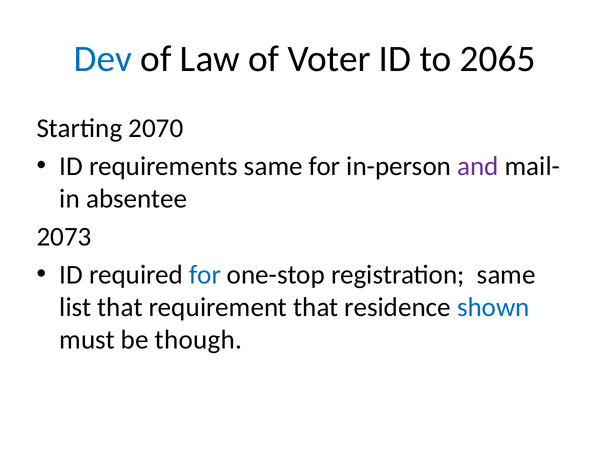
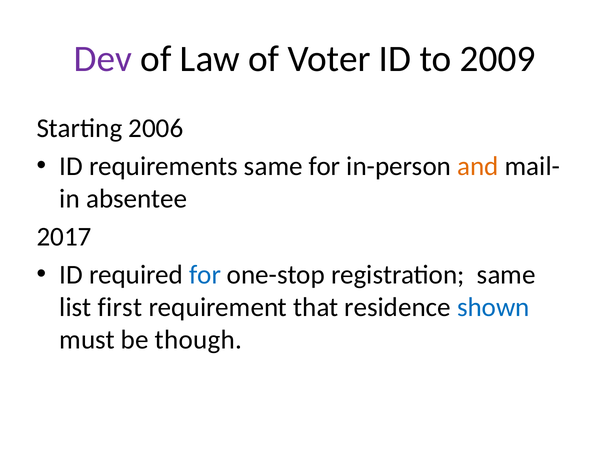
Dev colour: blue -> purple (103, 59)
2065: 2065 -> 2009 (498, 59)
2070: 2070 -> 2006 (156, 128)
and colour: purple -> orange (478, 166)
2073: 2073 -> 2017 (64, 236)
list that: that -> first (120, 307)
